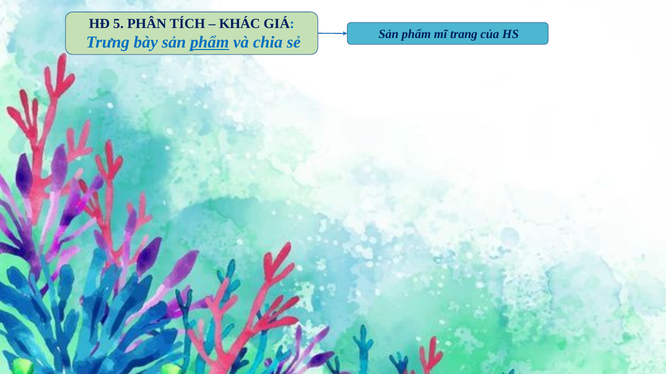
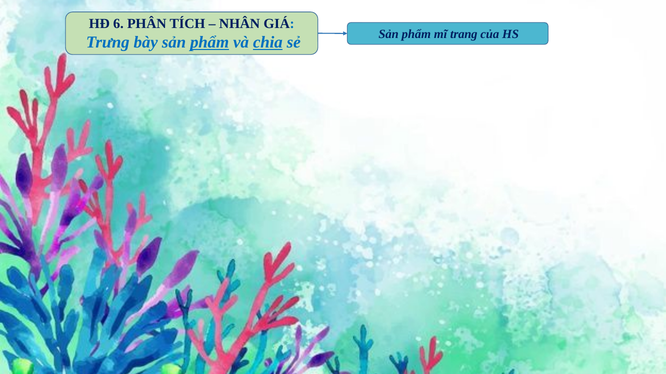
5: 5 -> 6 (118, 24)
KHÁC: KHÁC -> NHÂN (240, 24)
chia underline: none -> present (268, 42)
